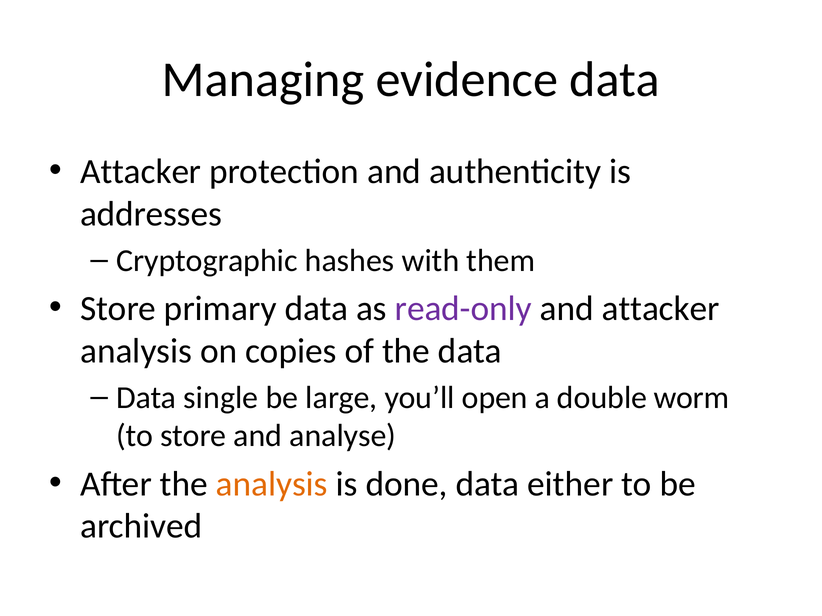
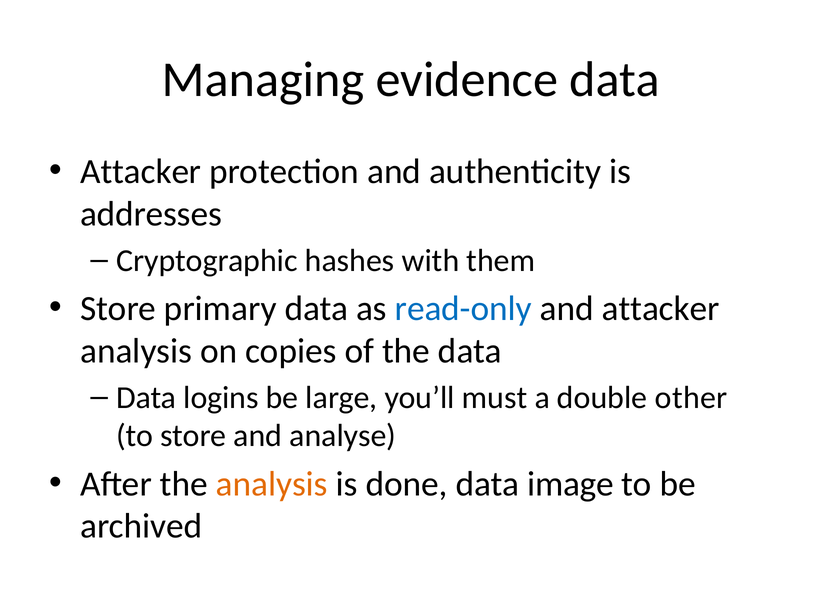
read-only colour: purple -> blue (463, 309)
single: single -> logins (221, 398)
open: open -> must (495, 398)
worm: worm -> other (691, 398)
either: either -> image (570, 484)
